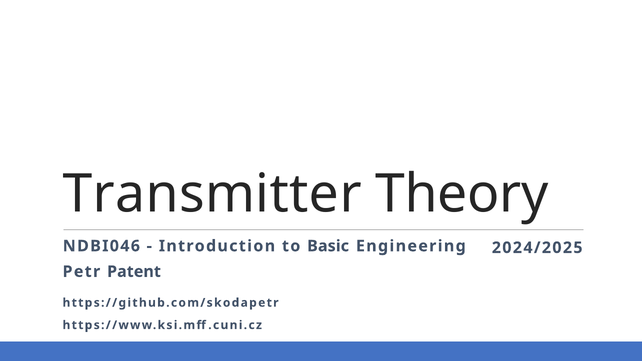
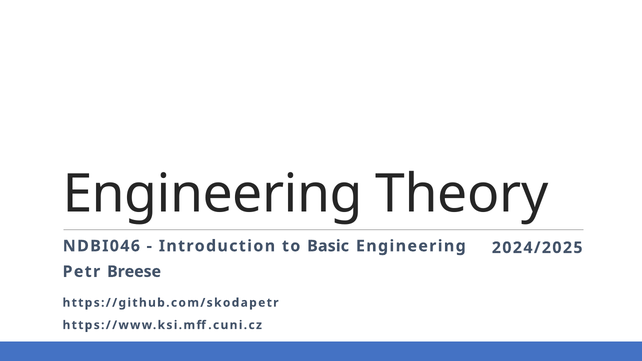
Transmitter: Transmitter -> Engineering (213, 194)
Patent: Patent -> Breese (134, 272)
